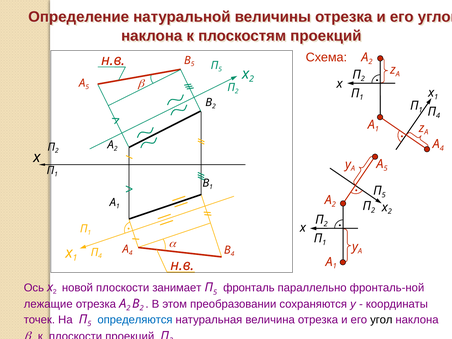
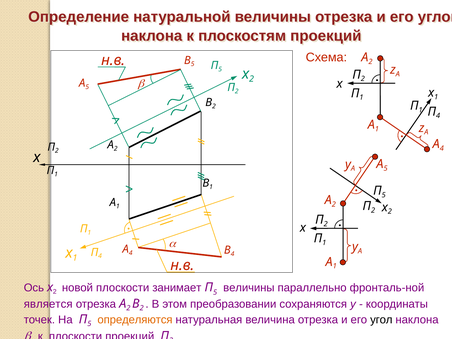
фронталь: фронталь -> величины (249, 288)
лежащие: лежащие -> является (48, 304)
определяются colour: blue -> orange (135, 320)
